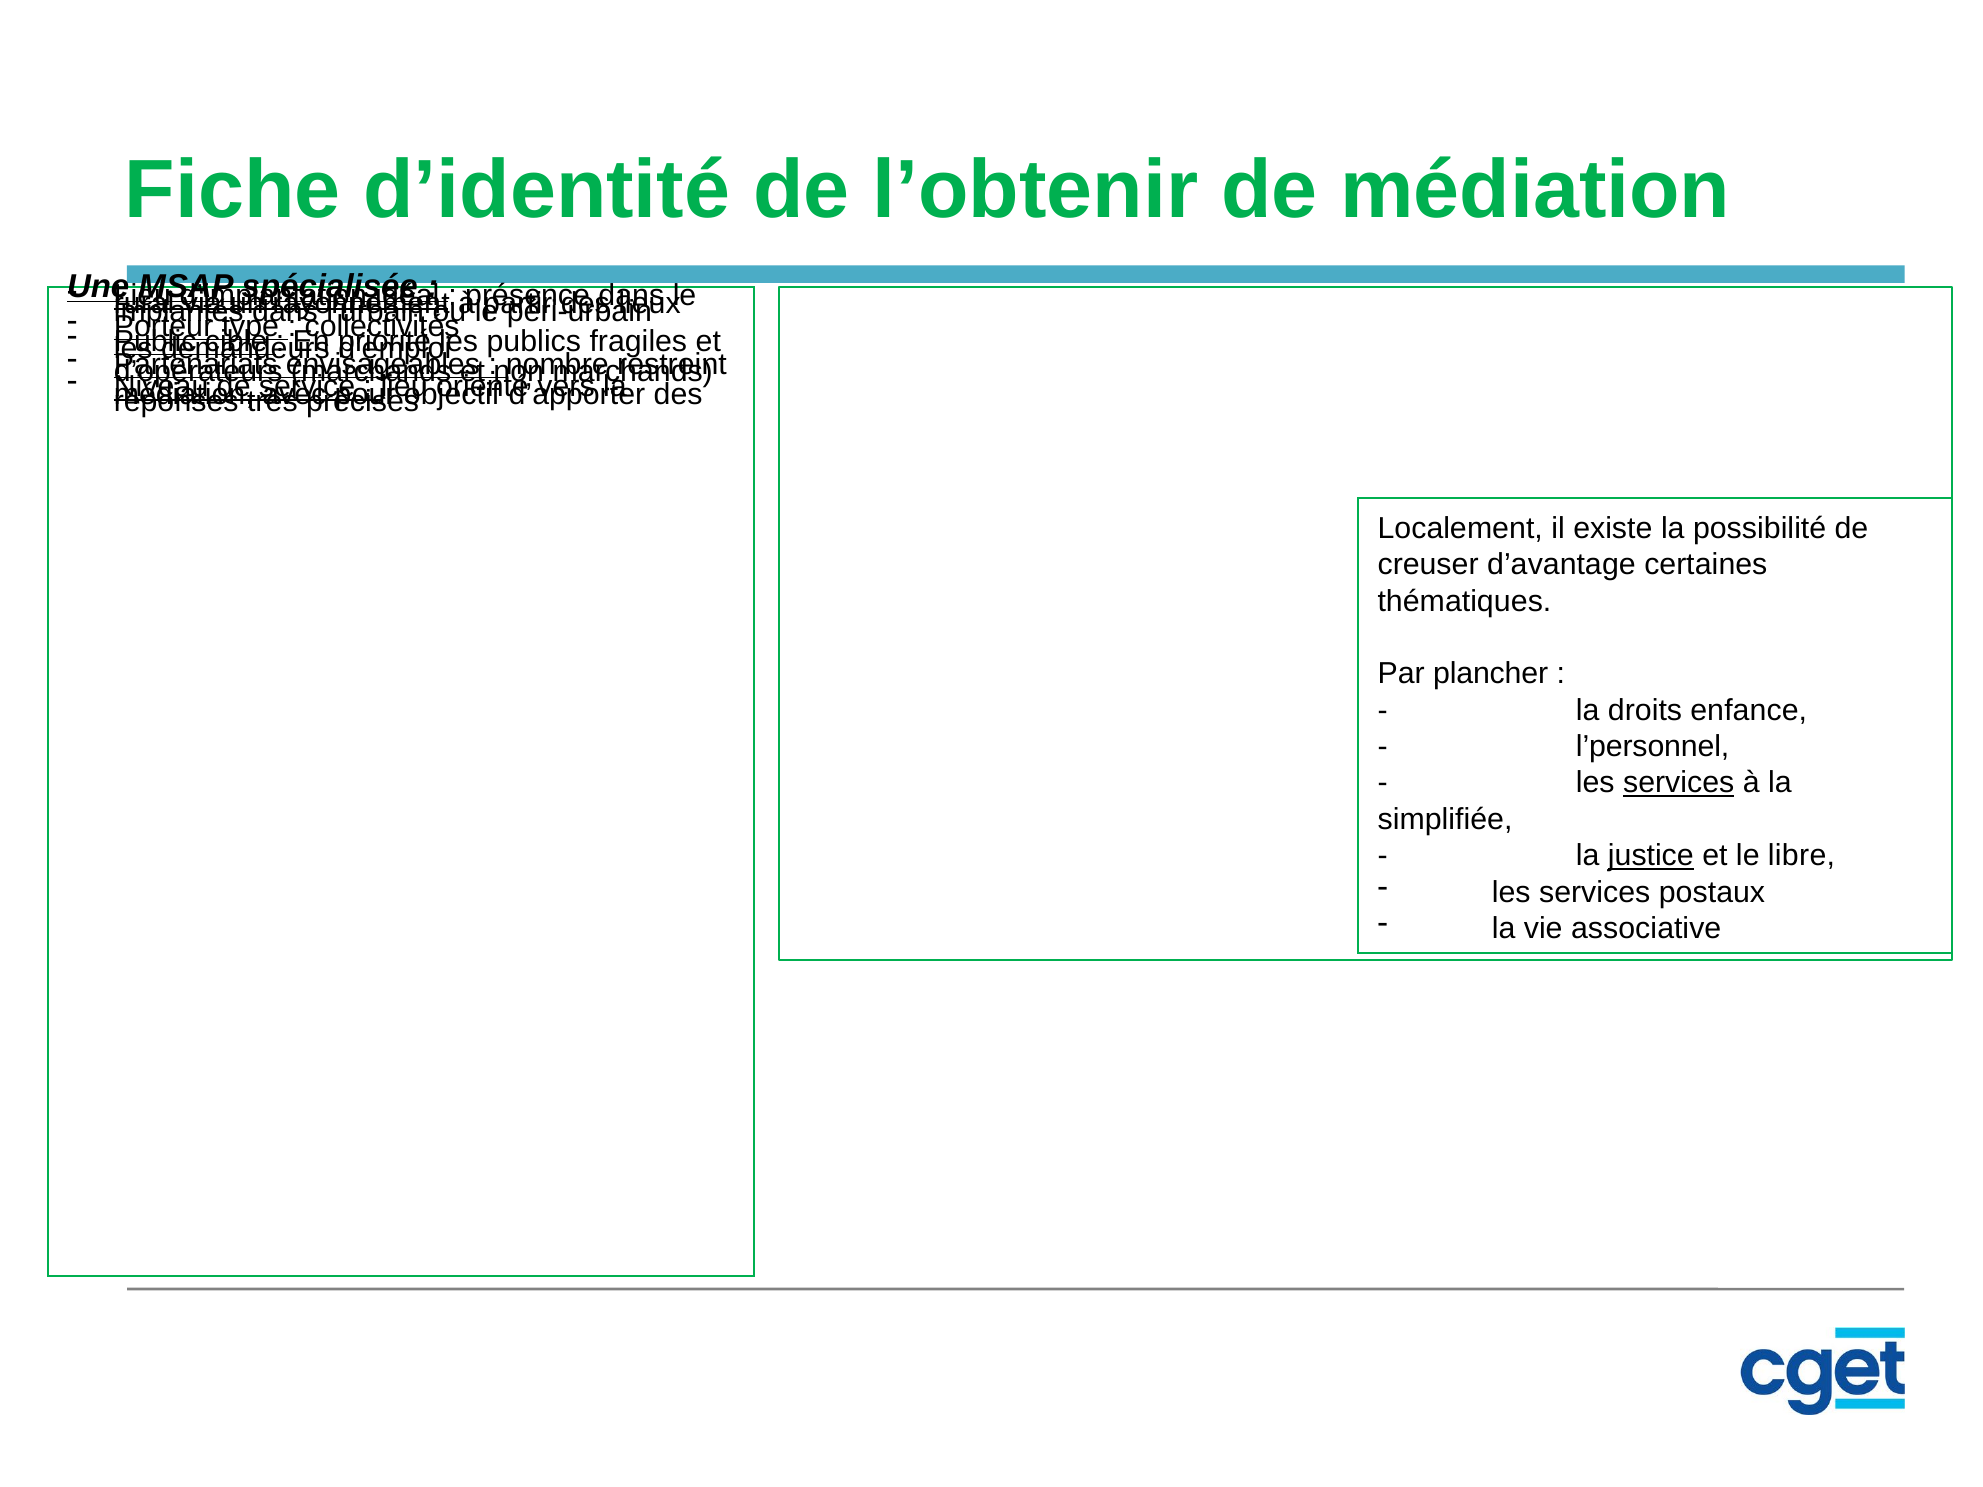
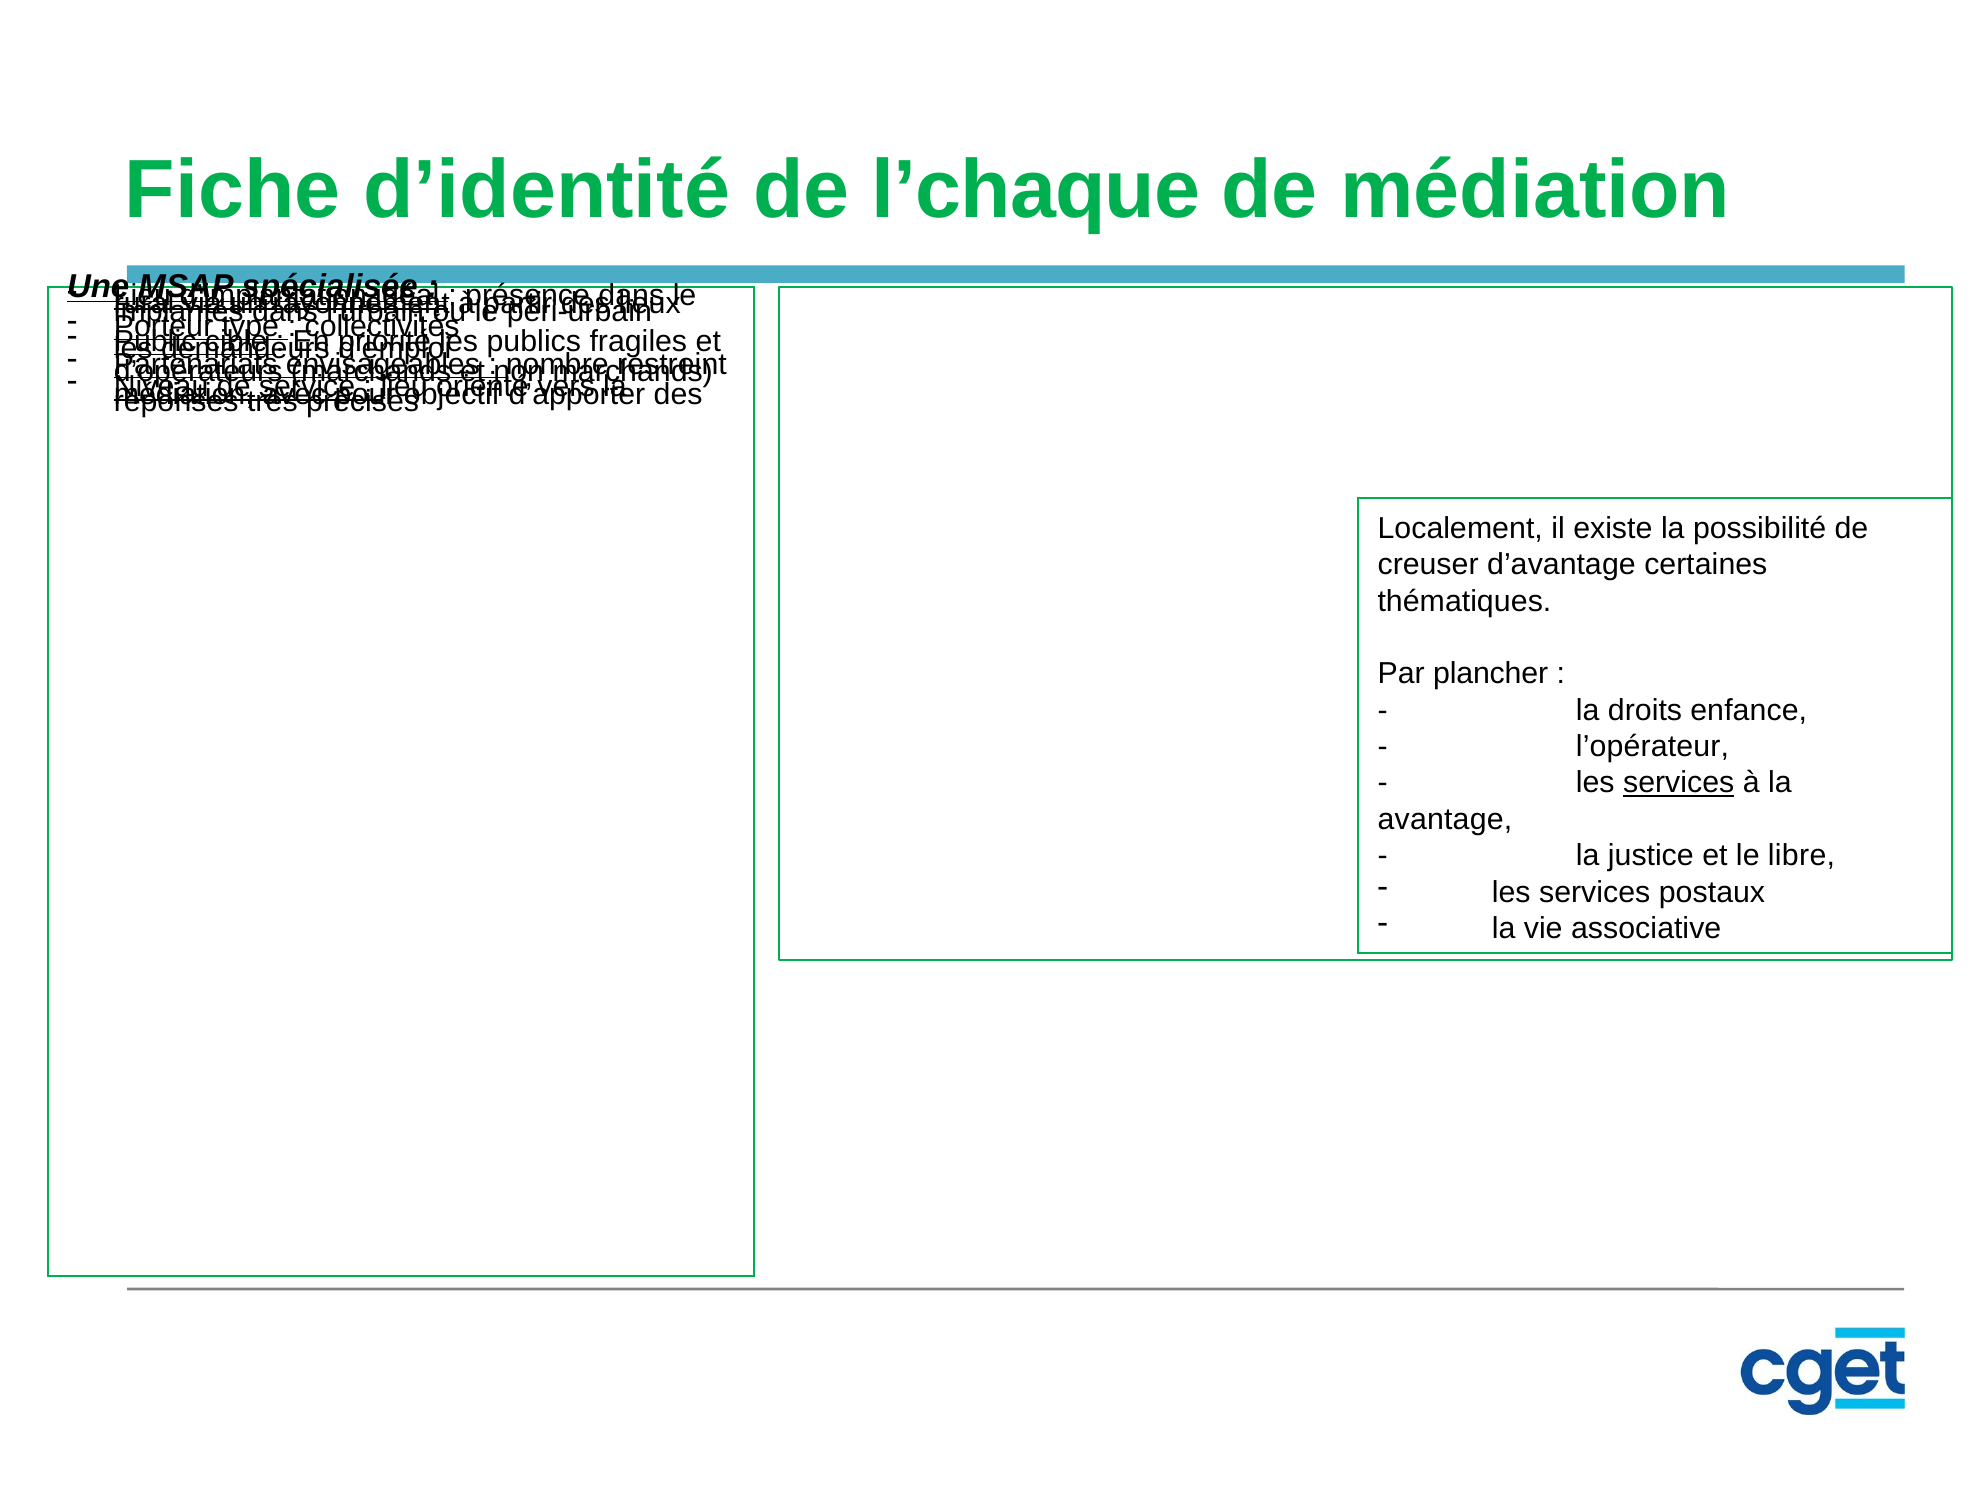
l’obtenir: l’obtenir -> l’chaque (1036, 190)
l’personnel: l’personnel -> l’opérateur (1652, 747)
simplifiée: simplifiée -> avantage (1445, 820)
justice underline: present -> none (1651, 856)
